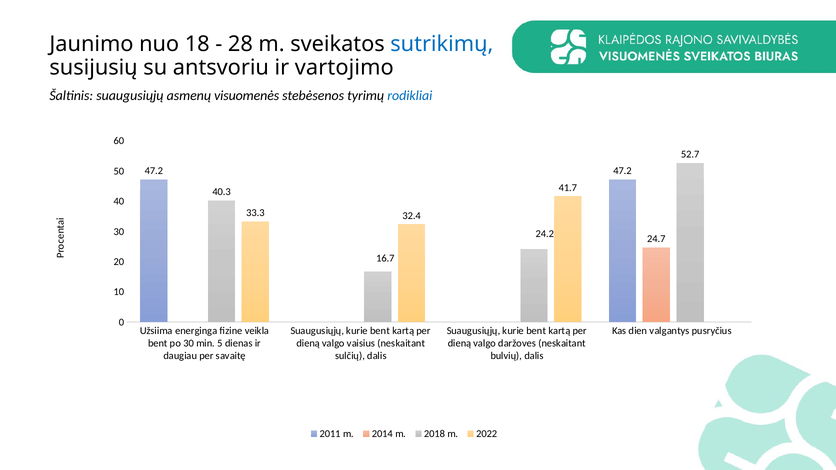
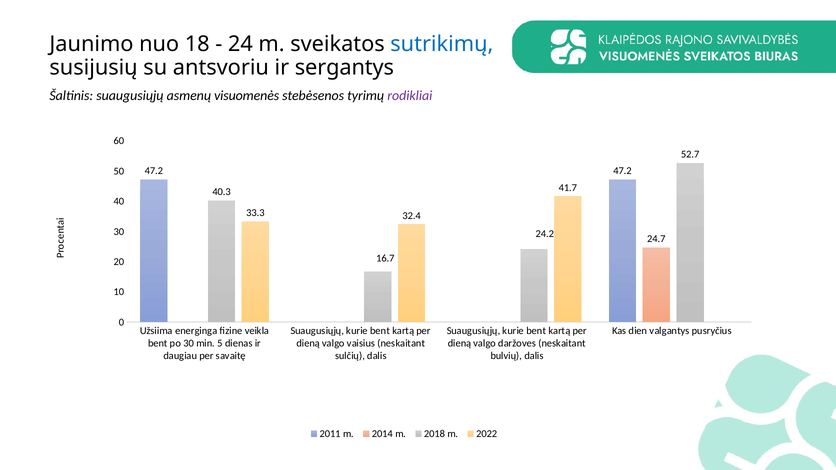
28: 28 -> 24 (240, 44)
vartojimo: vartojimo -> sergantys (344, 68)
rodikliai colour: blue -> purple (410, 96)
